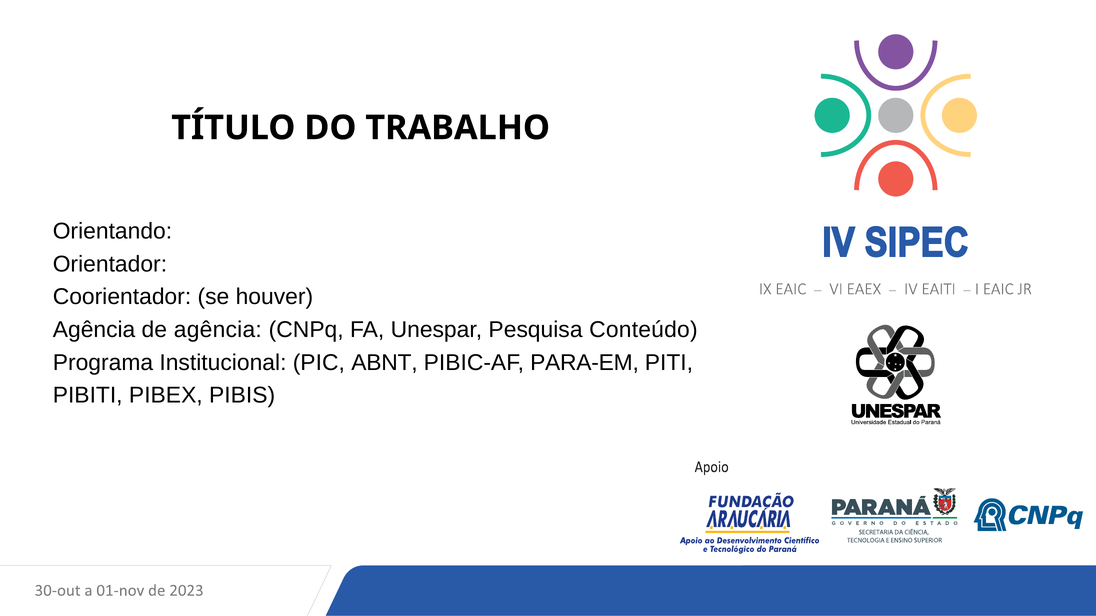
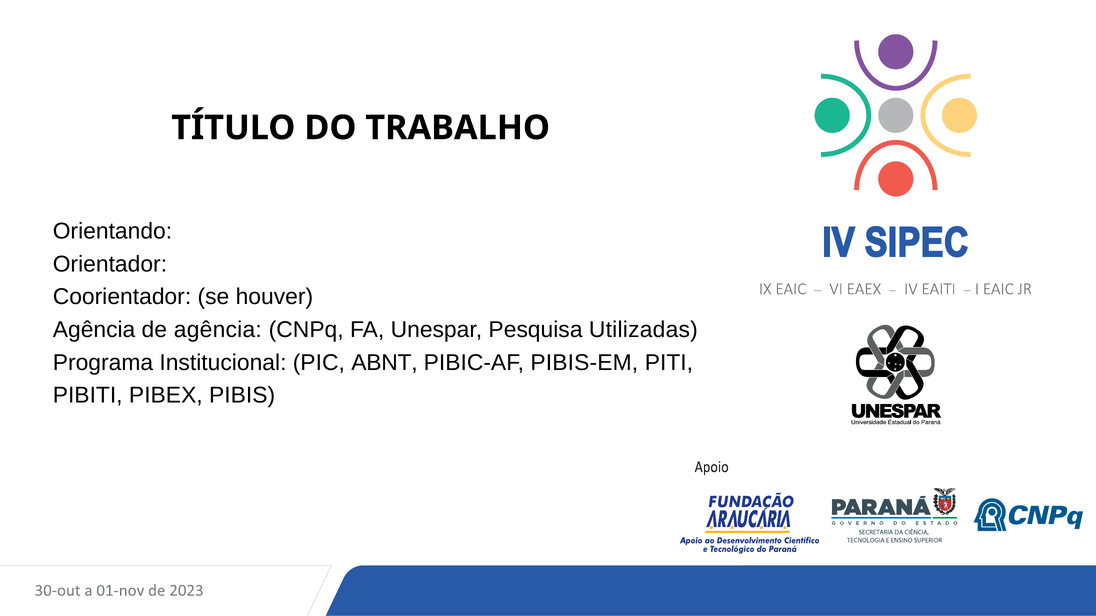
Conteúdo: Conteúdo -> Utilizadas (643, 330)
PARA-EM: PARA-EM -> PIBIS-EM (584, 363)
